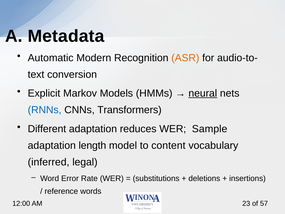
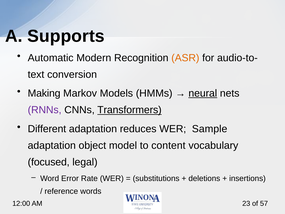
Metadata: Metadata -> Supports (66, 36)
Explicit: Explicit -> Making (44, 93)
RNNs colour: blue -> purple (45, 110)
Transformers underline: none -> present (129, 110)
length: length -> object (92, 145)
inferred: inferred -> focused (49, 162)
